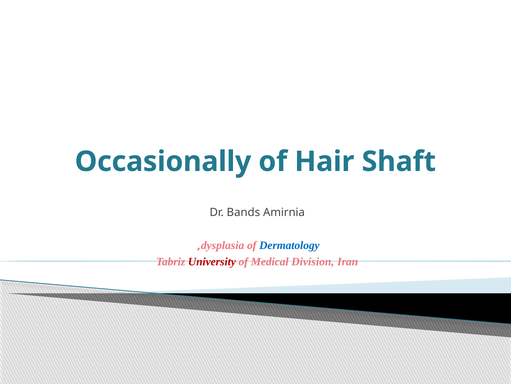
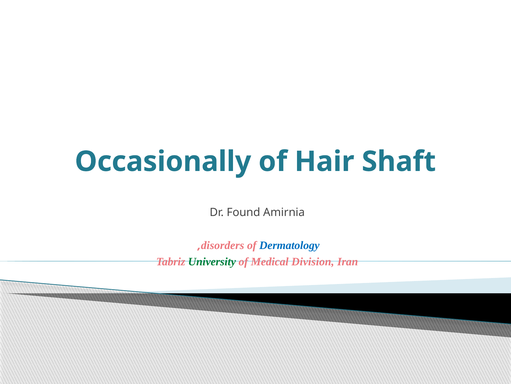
Bands: Bands -> Found (243, 212)
dysplasia: dysplasia -> disorders (223, 245)
University colour: red -> green (212, 261)
